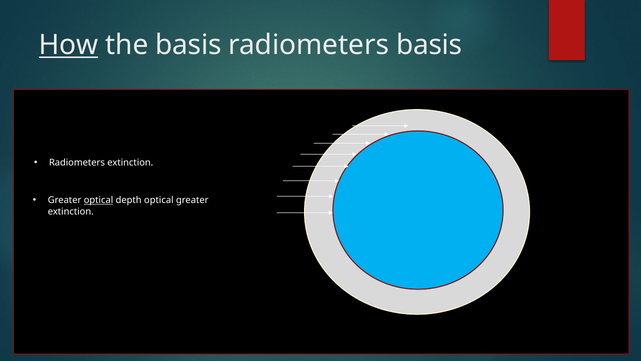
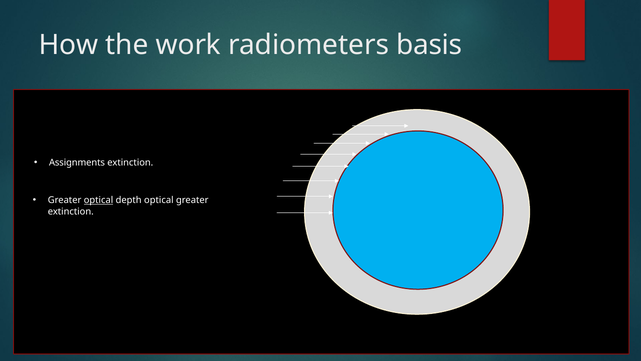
How underline: present -> none (68, 45)
the basis: basis -> work (188, 45)
Radiometers: Radiometers -> Assignments (77, 162)
